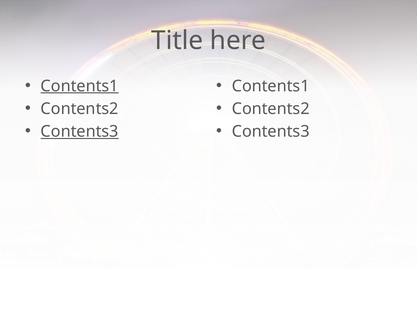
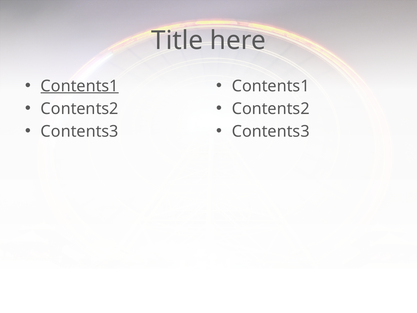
Contents3 underline: present -> none (80, 131)
